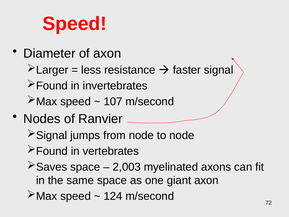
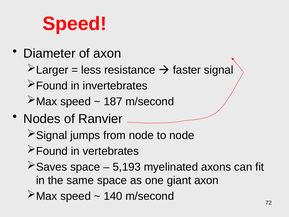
107: 107 -> 187 (113, 101)
2,003: 2,003 -> 5,193 (127, 167)
124: 124 -> 140 (113, 196)
